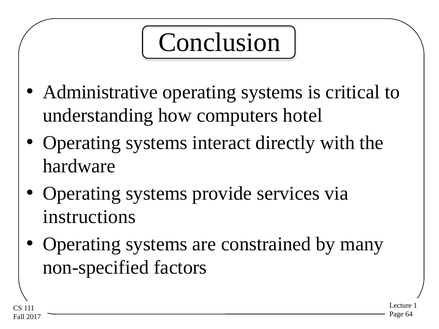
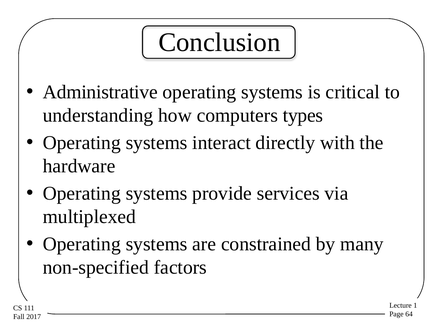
hotel: hotel -> types (303, 116)
instructions: instructions -> multiplexed (89, 217)
